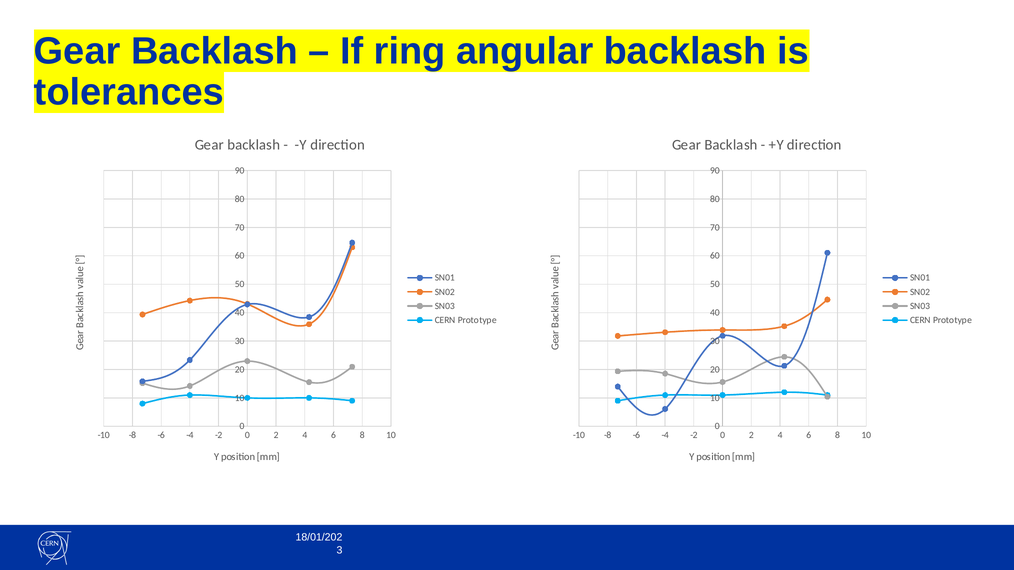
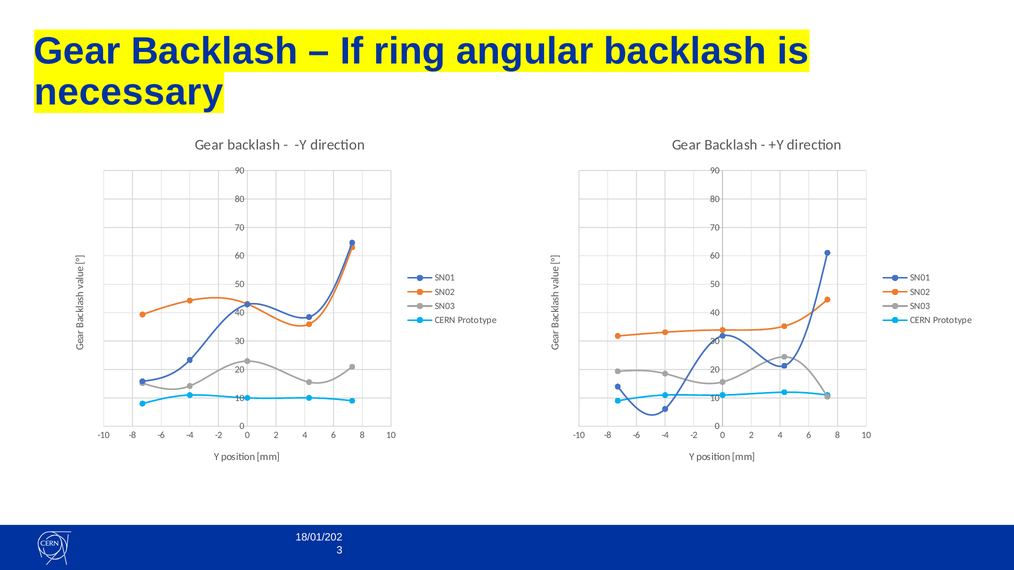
tolerances: tolerances -> necessary (129, 92)
